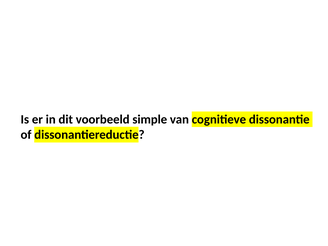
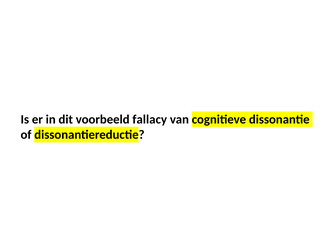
simple: simple -> fallacy (150, 119)
